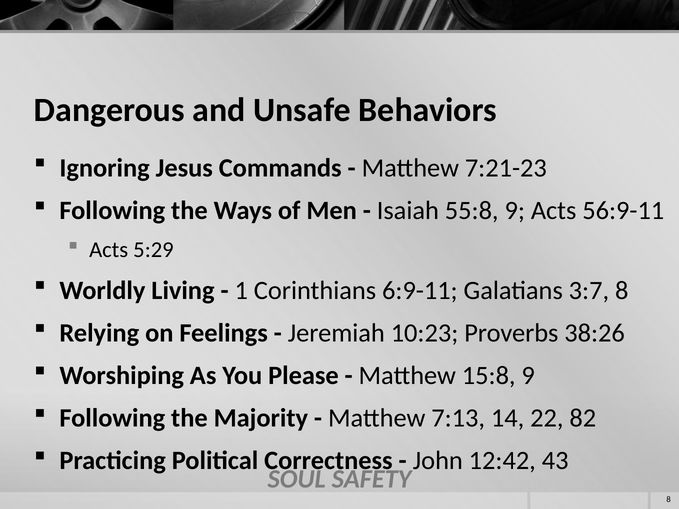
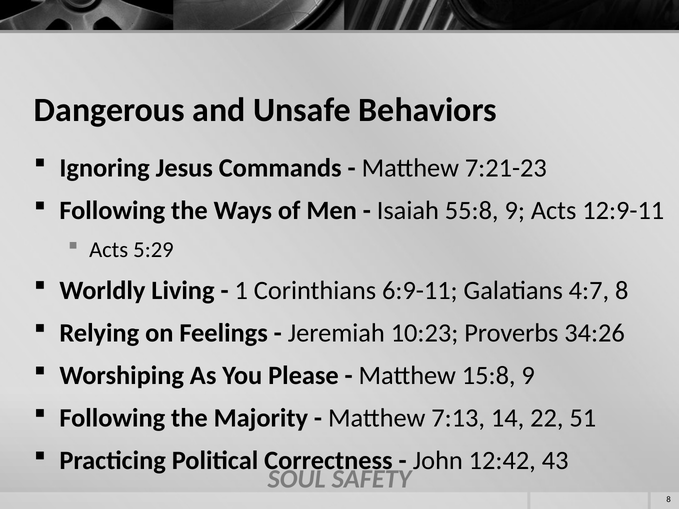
56:9-11: 56:9-11 -> 12:9-11 (623, 211)
3:7: 3:7 -> 4:7 (589, 291)
38:26: 38:26 -> 34:26 (595, 333)
82: 82 -> 51 (583, 418)
